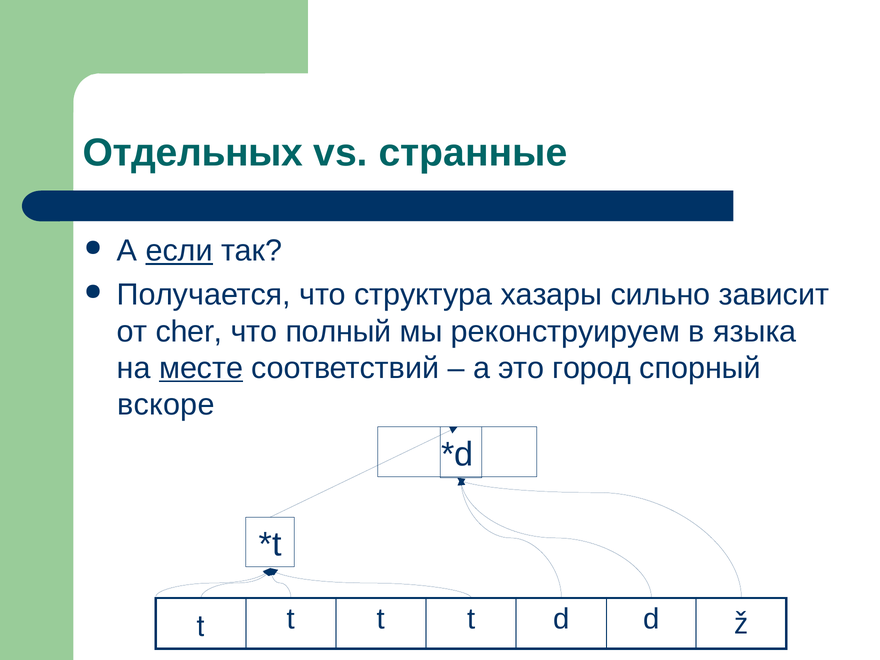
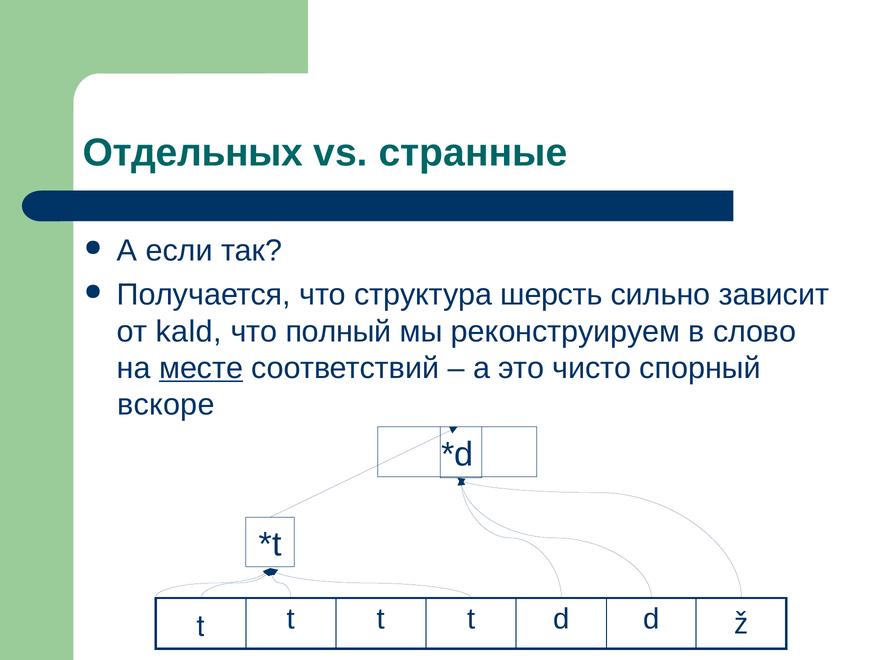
если underline: present -> none (179, 251)
хазары: хазары -> шерсть (551, 295)
cher: cher -> kald (189, 331)
языка: языка -> слово (755, 331)
город: город -> чисто (592, 368)
